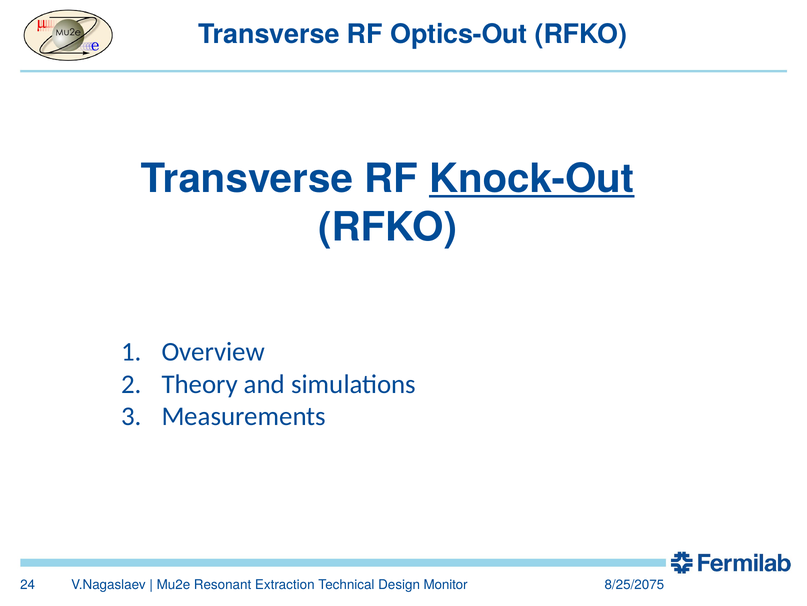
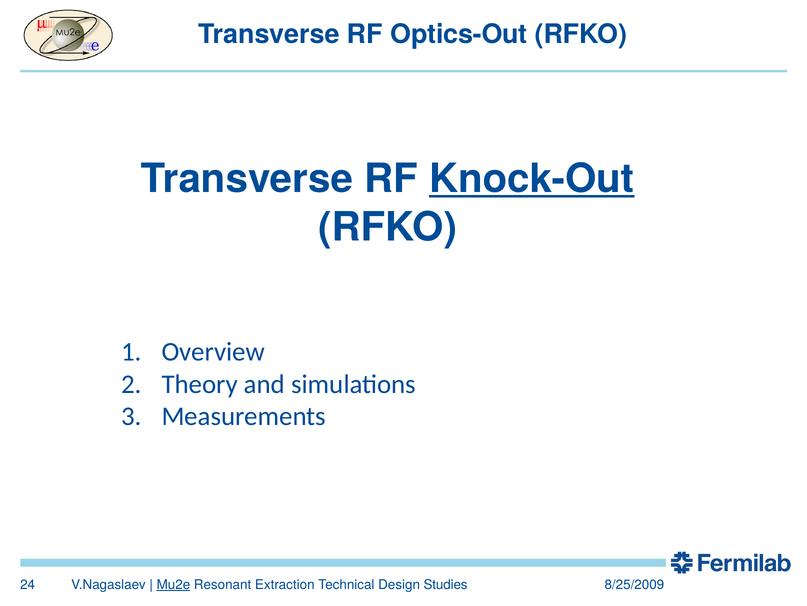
Mu2e underline: none -> present (173, 584)
Monitor: Monitor -> Studies (446, 584)
8/25/2075: 8/25/2075 -> 8/25/2009 (634, 584)
